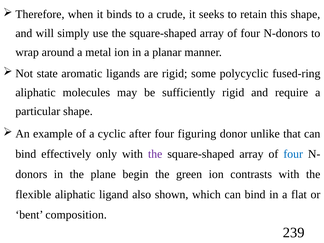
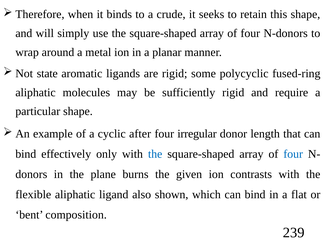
figuring: figuring -> irregular (197, 134)
unlike: unlike -> length (265, 134)
the colour: purple -> blue (155, 154)
begin: begin -> burns (136, 174)
green: green -> given (189, 174)
